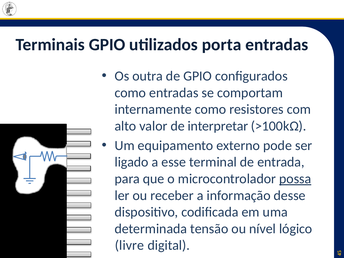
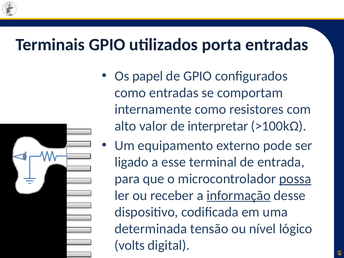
outra: outra -> papel (148, 76)
informação underline: none -> present (239, 195)
livre: livre -> volts (130, 245)
